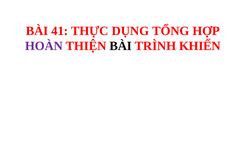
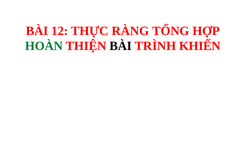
41: 41 -> 12 (60, 31)
DỤNG: DỤNG -> RÀNG (130, 31)
HOÀN colour: purple -> green (44, 46)
